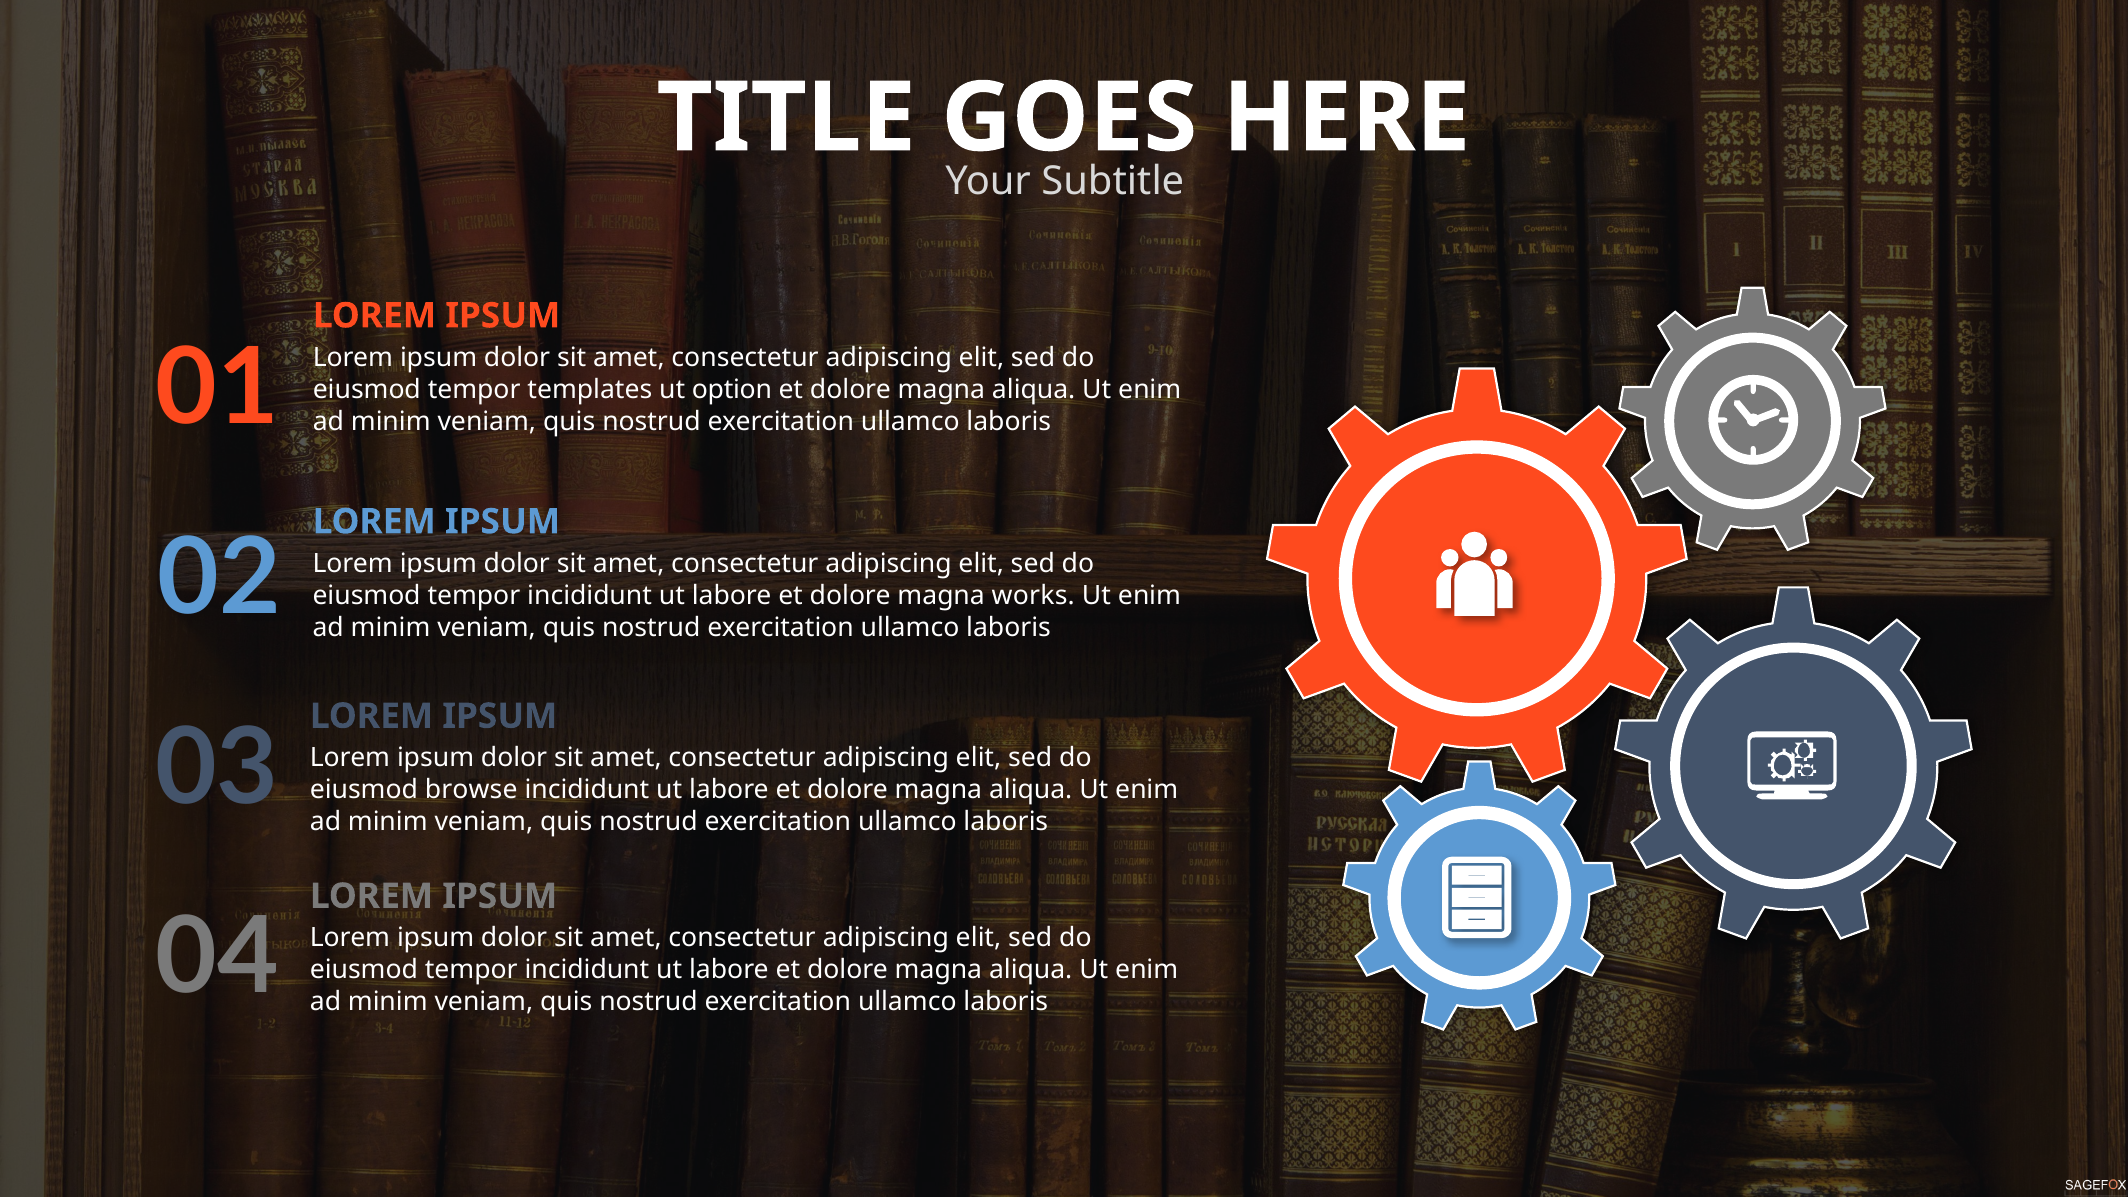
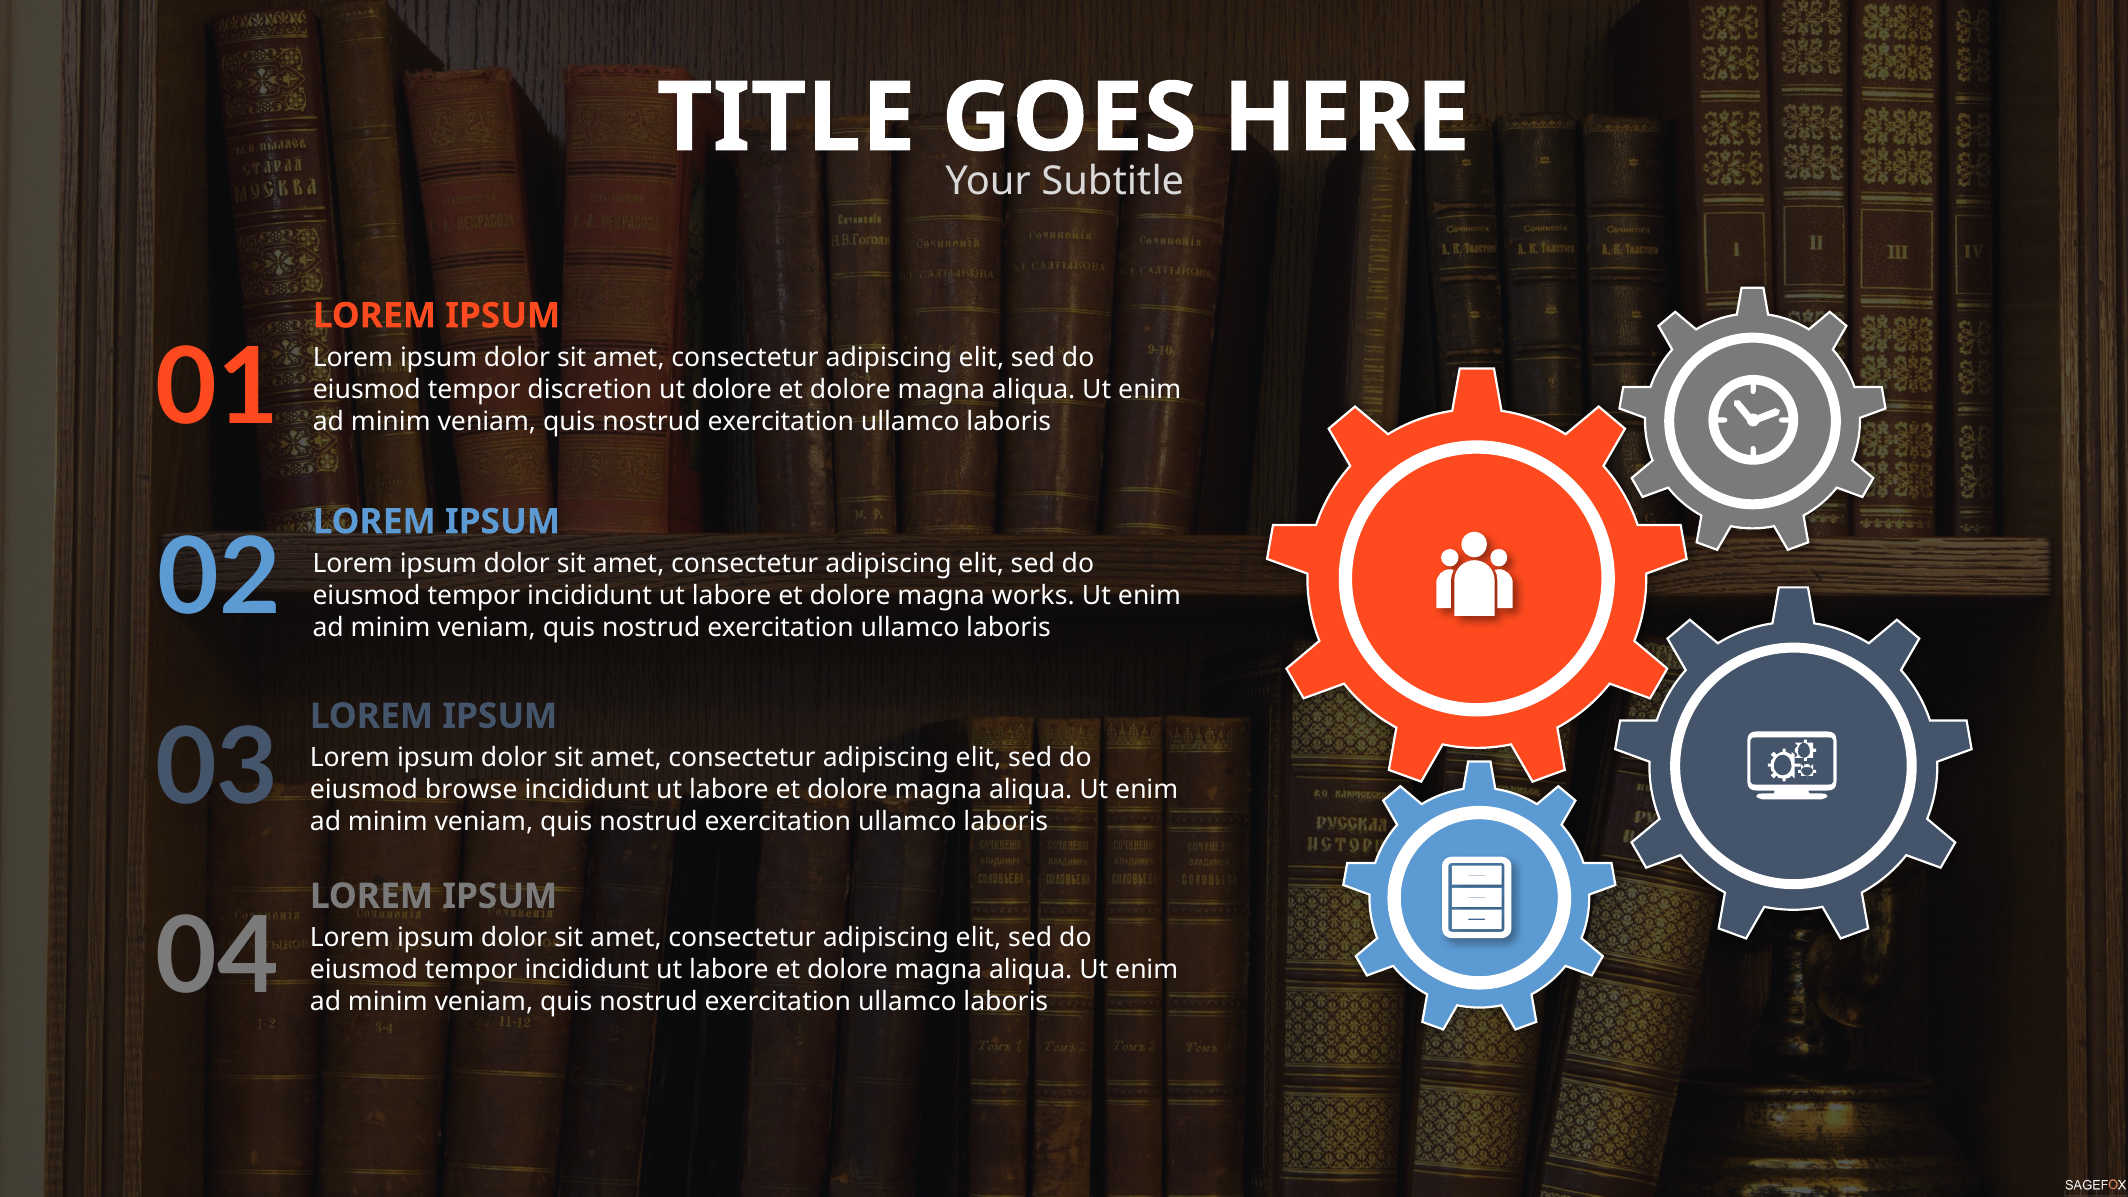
templates: templates -> discretion (590, 390)
ut option: option -> dolore (732, 390)
